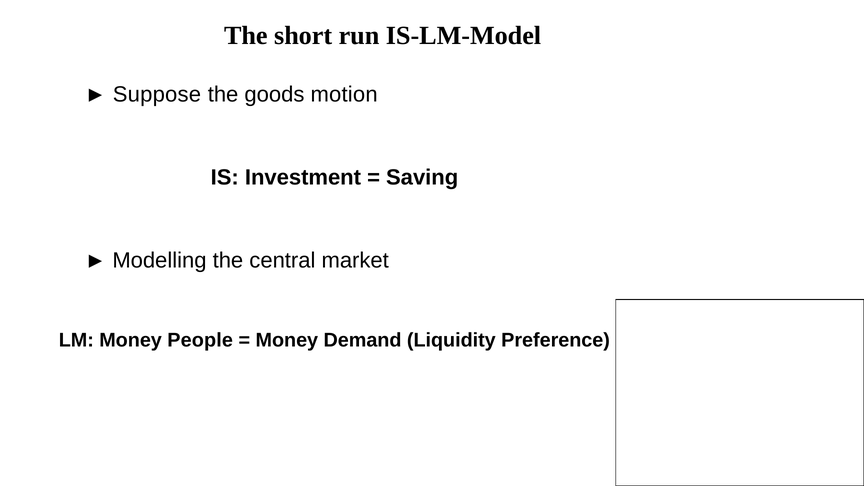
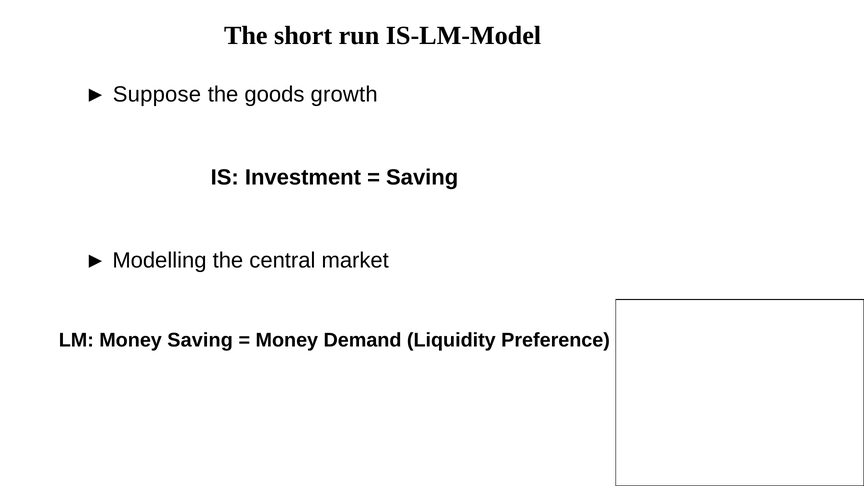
motion: motion -> growth (344, 95)
Money People: People -> Saving (200, 340)
